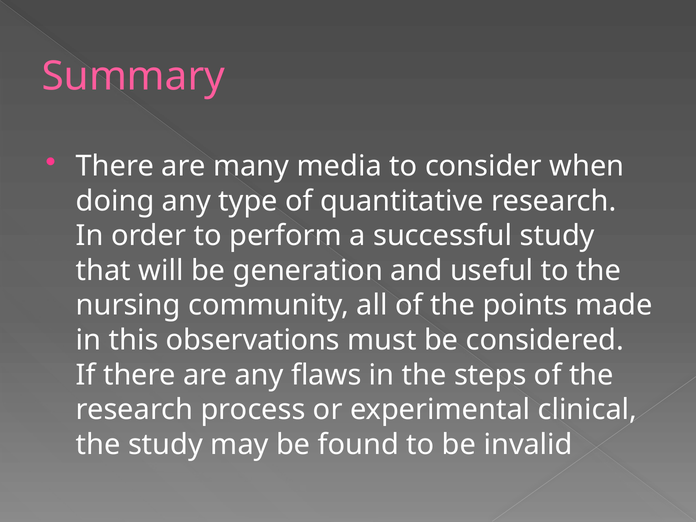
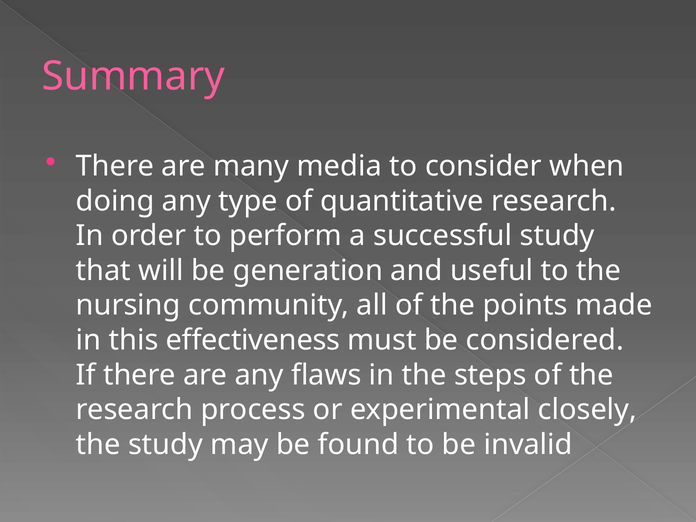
observations: observations -> effectiveness (253, 340)
clinical: clinical -> closely (587, 410)
